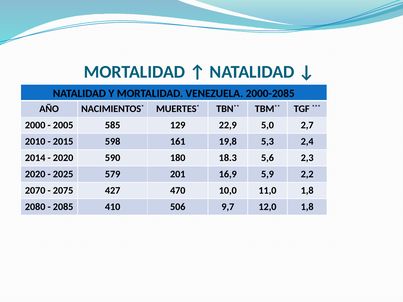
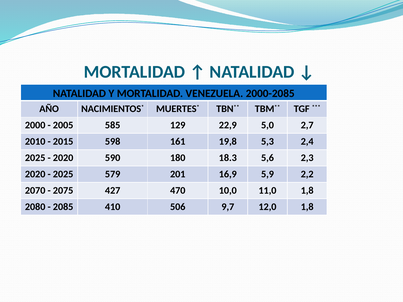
2014: 2014 -> 2025 (35, 158)
